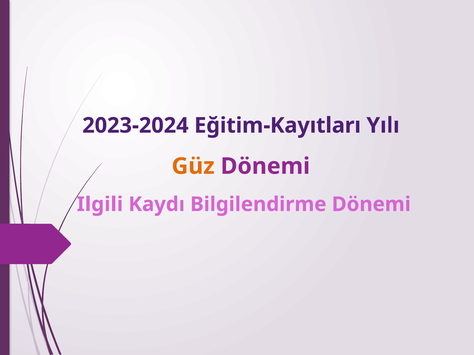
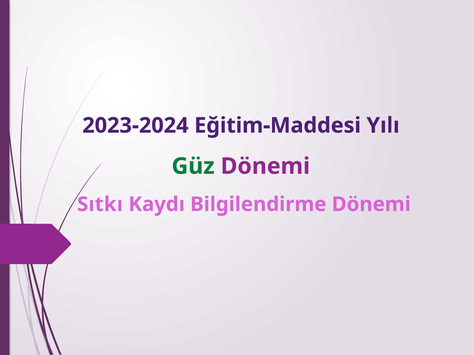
Eğitim-Kayıtları: Eğitim-Kayıtları -> Eğitim-Maddesi (278, 126)
Güz colour: orange -> green (193, 166)
Ilgili: Ilgili -> Sıtkı (100, 205)
